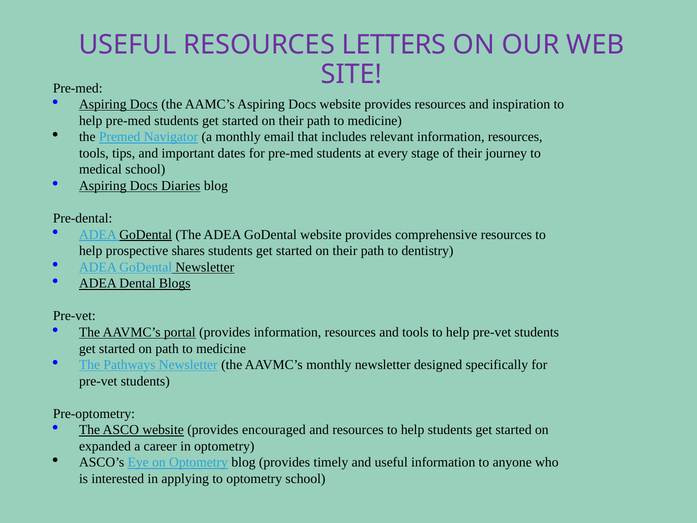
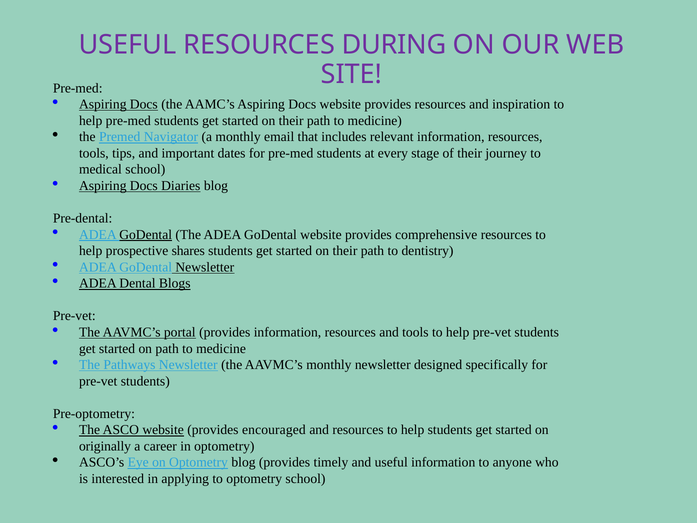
LETTERS: LETTERS -> DURING (394, 45)
expanded: expanded -> originally (105, 446)
